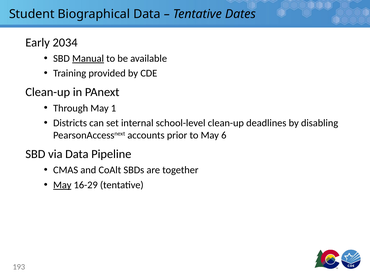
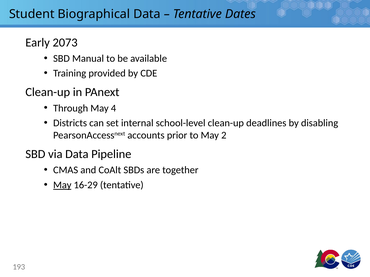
2034: 2034 -> 2073 (65, 43)
Manual underline: present -> none (88, 59)
1: 1 -> 4 (114, 108)
6: 6 -> 2 (224, 136)
